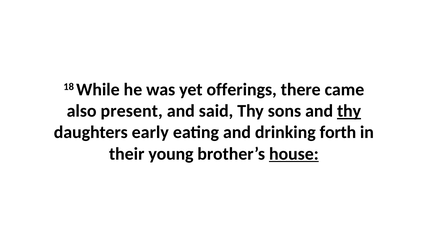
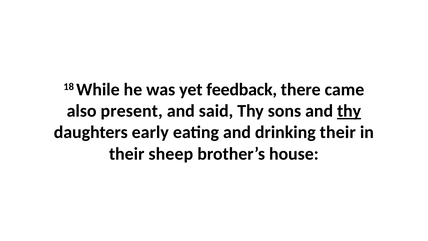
offerings: offerings -> feedback (242, 90)
drinking forth: forth -> their (338, 132)
young: young -> sheep (171, 154)
house underline: present -> none (294, 154)
